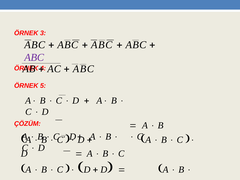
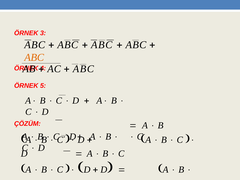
ABC colour: purple -> orange (34, 57)
